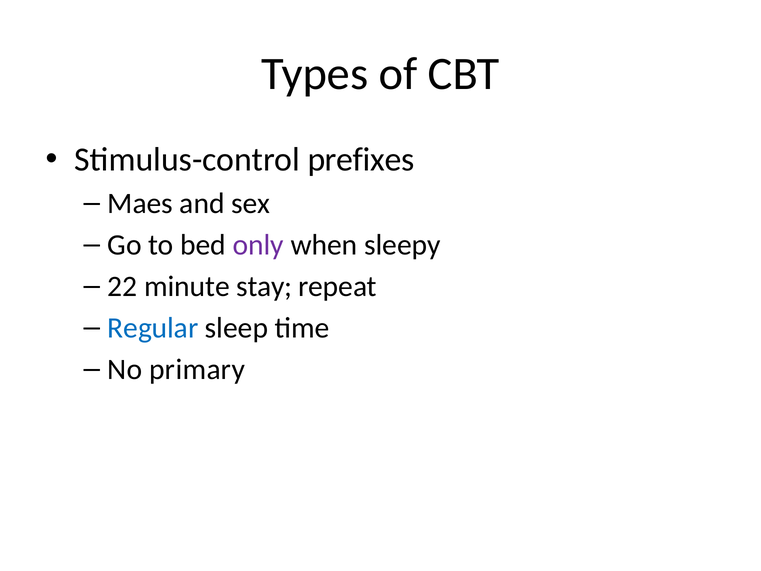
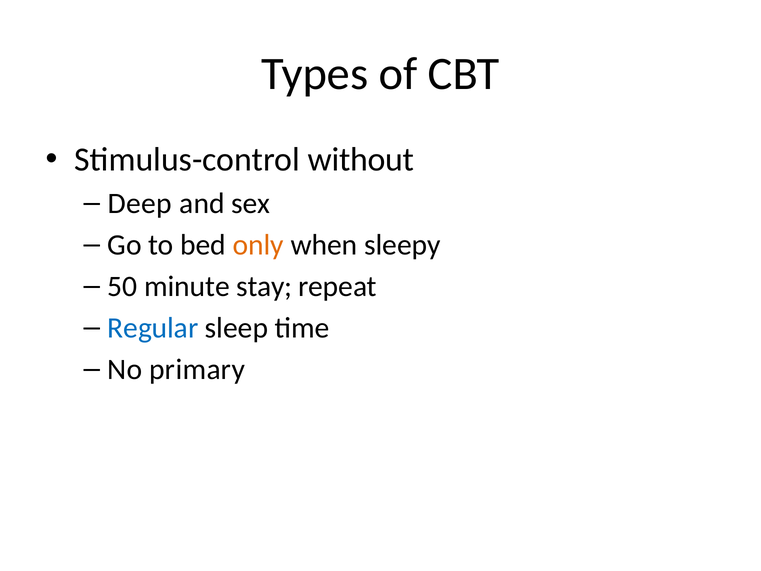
prefixes: prefixes -> without (361, 160)
Maes: Maes -> Deep (140, 203)
only colour: purple -> orange (258, 245)
22: 22 -> 50 (122, 286)
